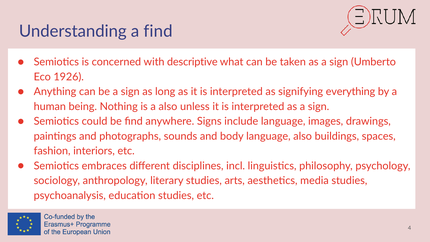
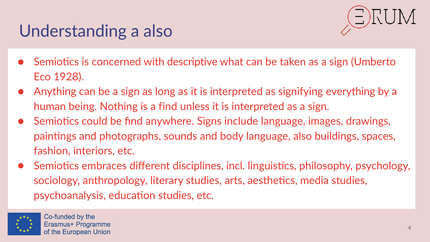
a find: find -> also (158, 31)
1926: 1926 -> 1928 (69, 77)
a also: also -> find (168, 106)
